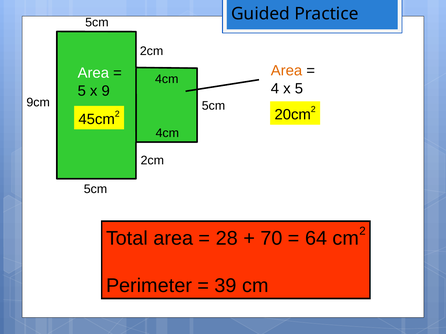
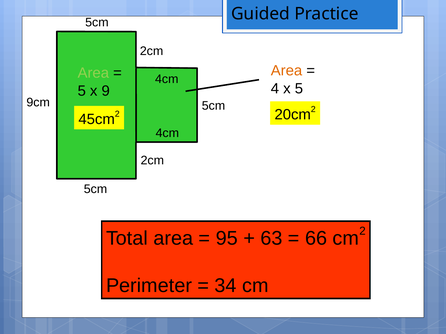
Area colour: white -> light green (93, 73)
28: 28 -> 95 (227, 239)
70: 70 -> 63 (271, 239)
64: 64 -> 66 (316, 239)
39: 39 -> 34 (226, 286)
